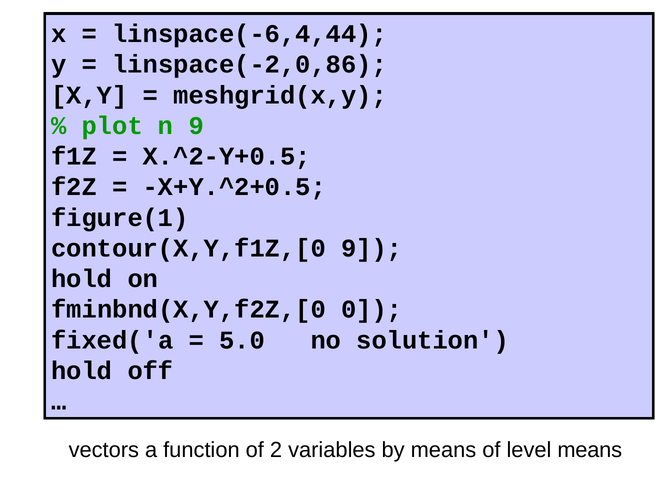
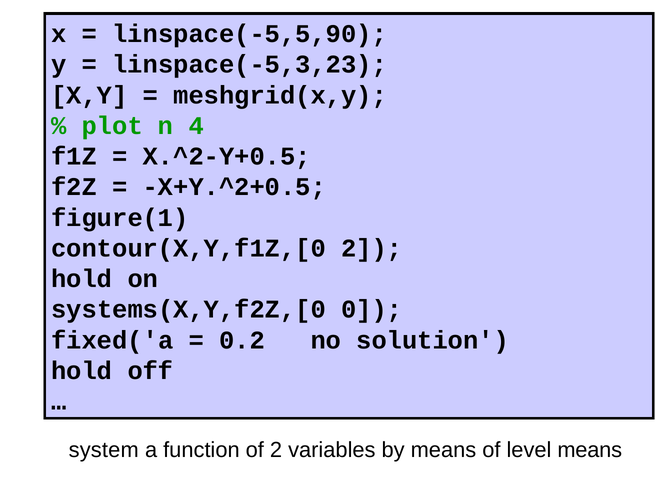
linspace(-6,4,44: linspace(-6,4,44 -> linspace(-5,5,90 (250, 34)
linspace(-2,0,86: linspace(-2,0,86 -> linspace(-5,3,23 (250, 64)
n 9: 9 -> 4 (196, 126)
contour(X,Y,f1Z,[0 9: 9 -> 2 (372, 248)
fminbnd(X,Y,f2Z,[0: fminbnd(X,Y,f2Z,[0 -> systems(X,Y,f2Z,[0 (189, 309)
5.0: 5.0 -> 0.2 (242, 340)
vectors: vectors -> system (104, 449)
